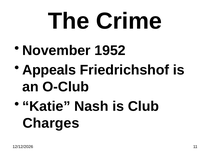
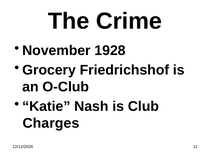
1952: 1952 -> 1928 (110, 51)
Appeals: Appeals -> Grocery (49, 70)
